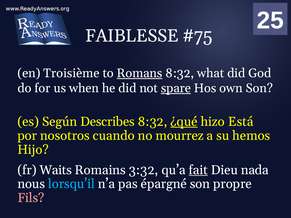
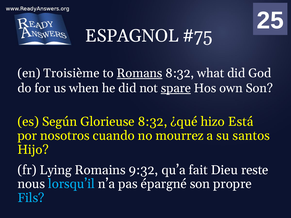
FAIBLESSE: FAIBLESSE -> ESPAGNOL (132, 36)
Describes: Describes -> Glorieuse (107, 122)
¿qué underline: present -> none (184, 122)
hemos: hemos -> santos (251, 136)
Waits: Waits -> Lying (56, 170)
3:32: 3:32 -> 9:32 (143, 170)
fait underline: present -> none (198, 170)
nada: nada -> reste (255, 170)
Fils colour: pink -> light blue (31, 198)
